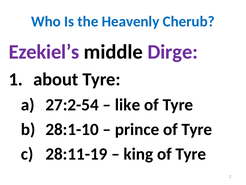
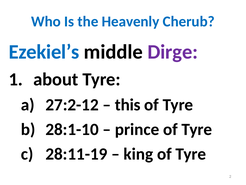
Ezekiel’s colour: purple -> blue (44, 52)
27:2-54: 27:2-54 -> 27:2-12 (72, 105)
like: like -> this (128, 105)
